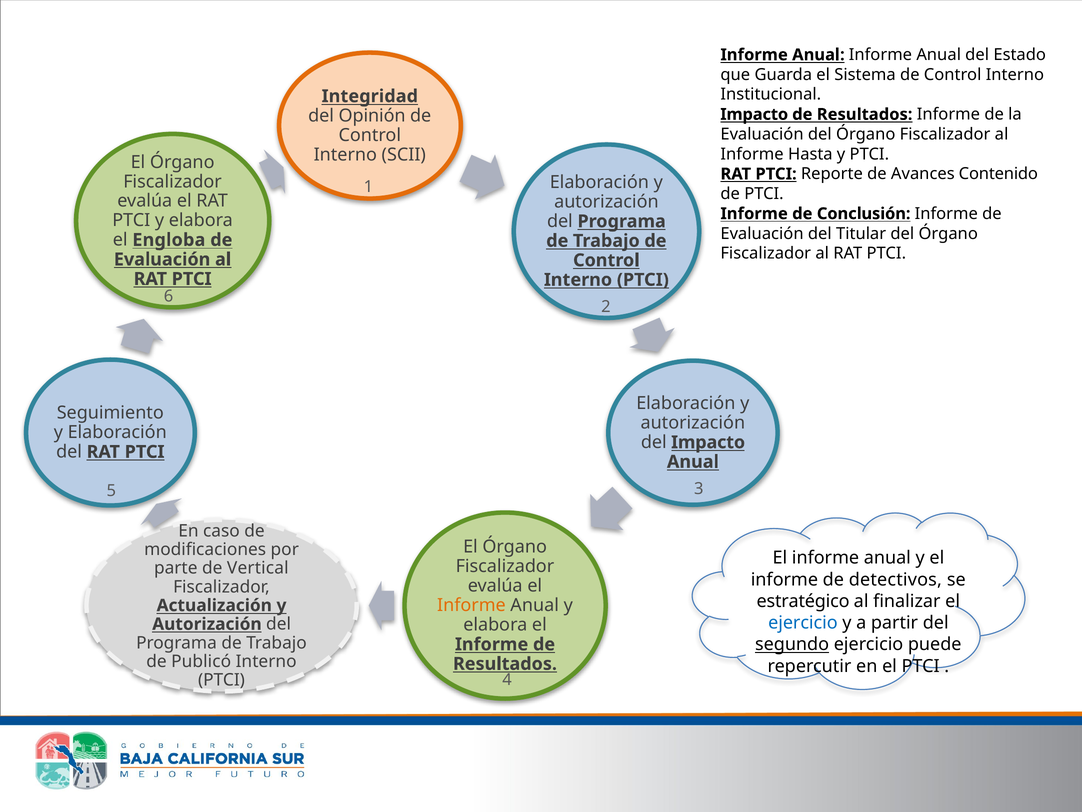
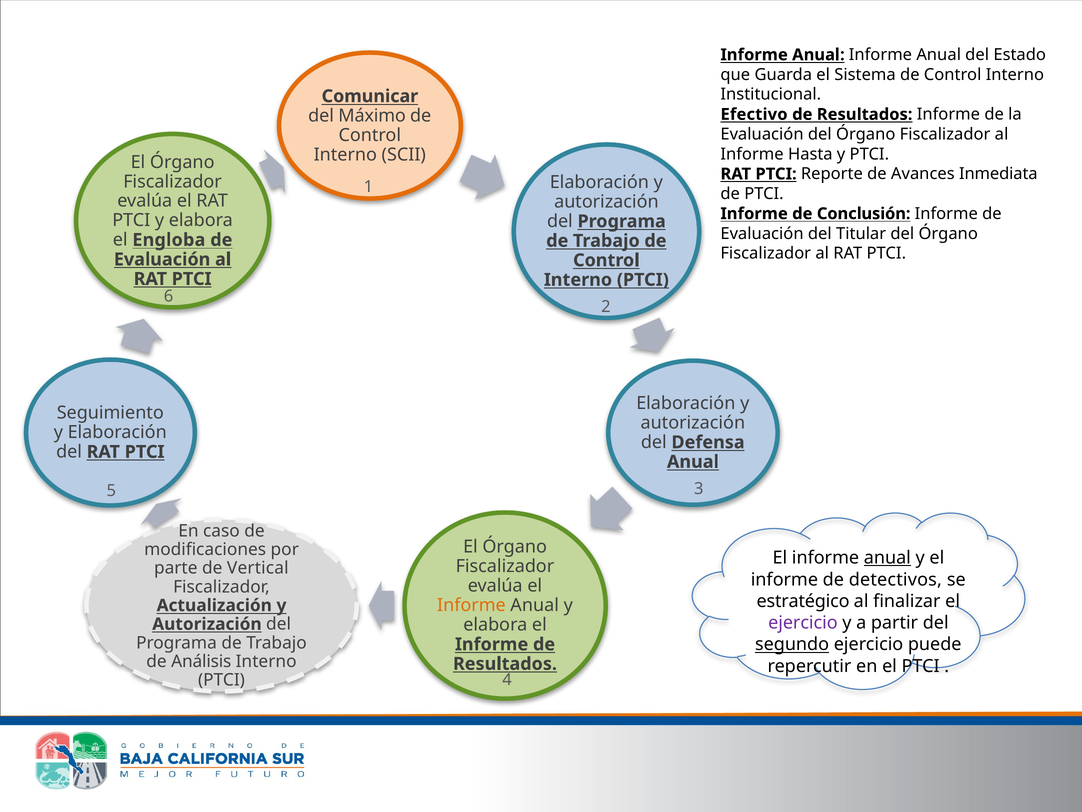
Integridad: Integridad -> Comunicar (370, 96)
Opinión: Opinión -> Máximo (372, 116)
Impacto: Impacto -> Efectivo (754, 114)
Contenido: Contenido -> Inmediata (998, 174)
del Impacto: Impacto -> Defensa (708, 442)
anual underline: none -> present (887, 558)
ejercicio colour: blue -> purple (803, 623)
Publicó: Publicó -> Análisis (201, 661)
